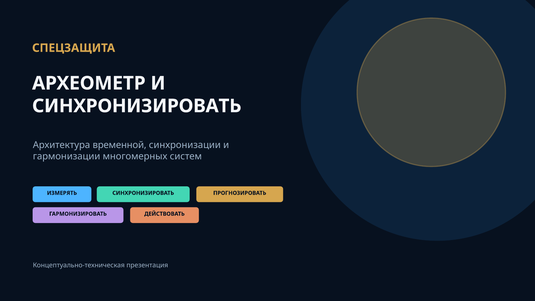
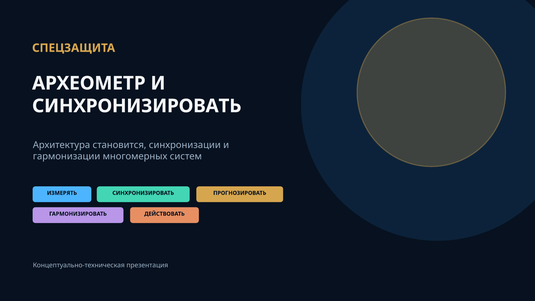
временной: временной -> становится (120, 145)
